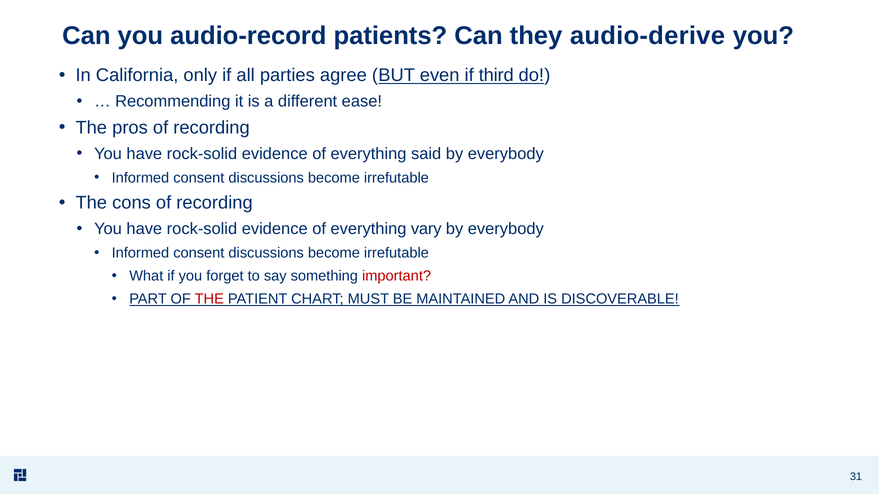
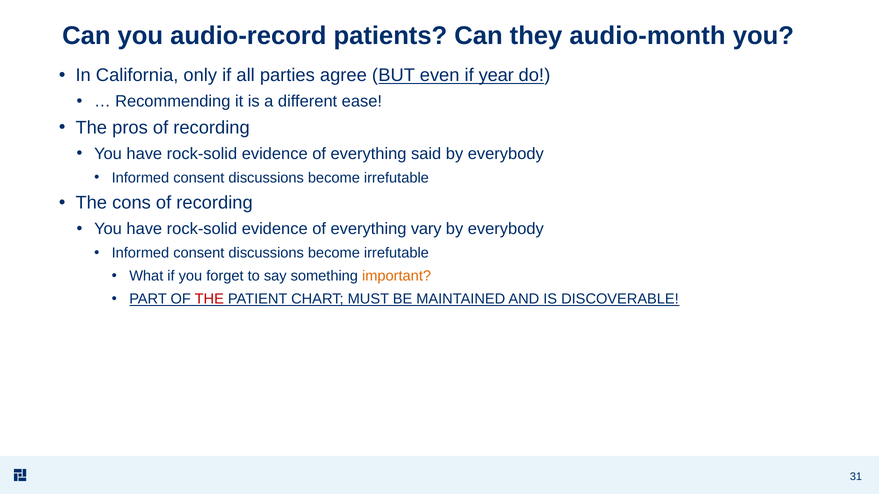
audio-derive: audio-derive -> audio-month (648, 36)
third: third -> year (496, 75)
important colour: red -> orange (397, 276)
